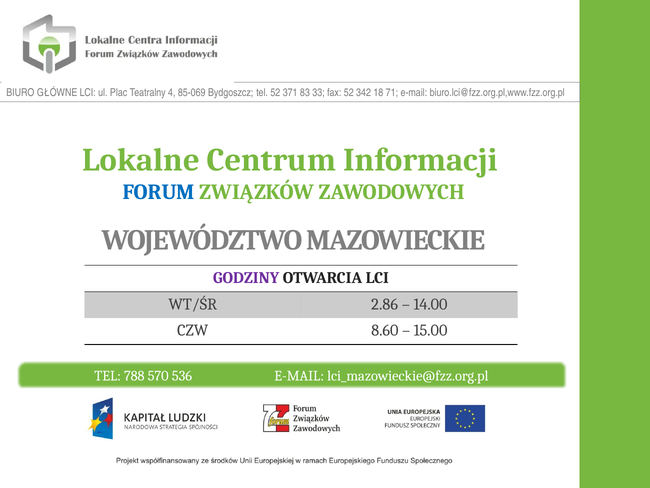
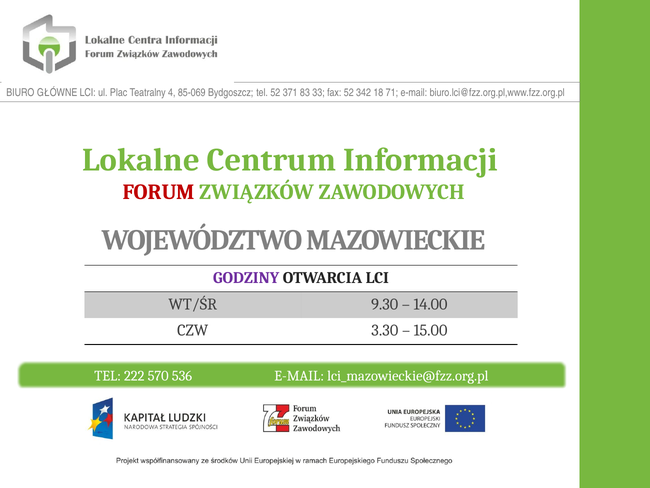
FORUM colour: blue -> red (159, 192)
2.86: 2.86 -> 9.30 (385, 304)
8.60: 8.60 -> 3.30 (385, 330)
788: 788 -> 222 (134, 375)
